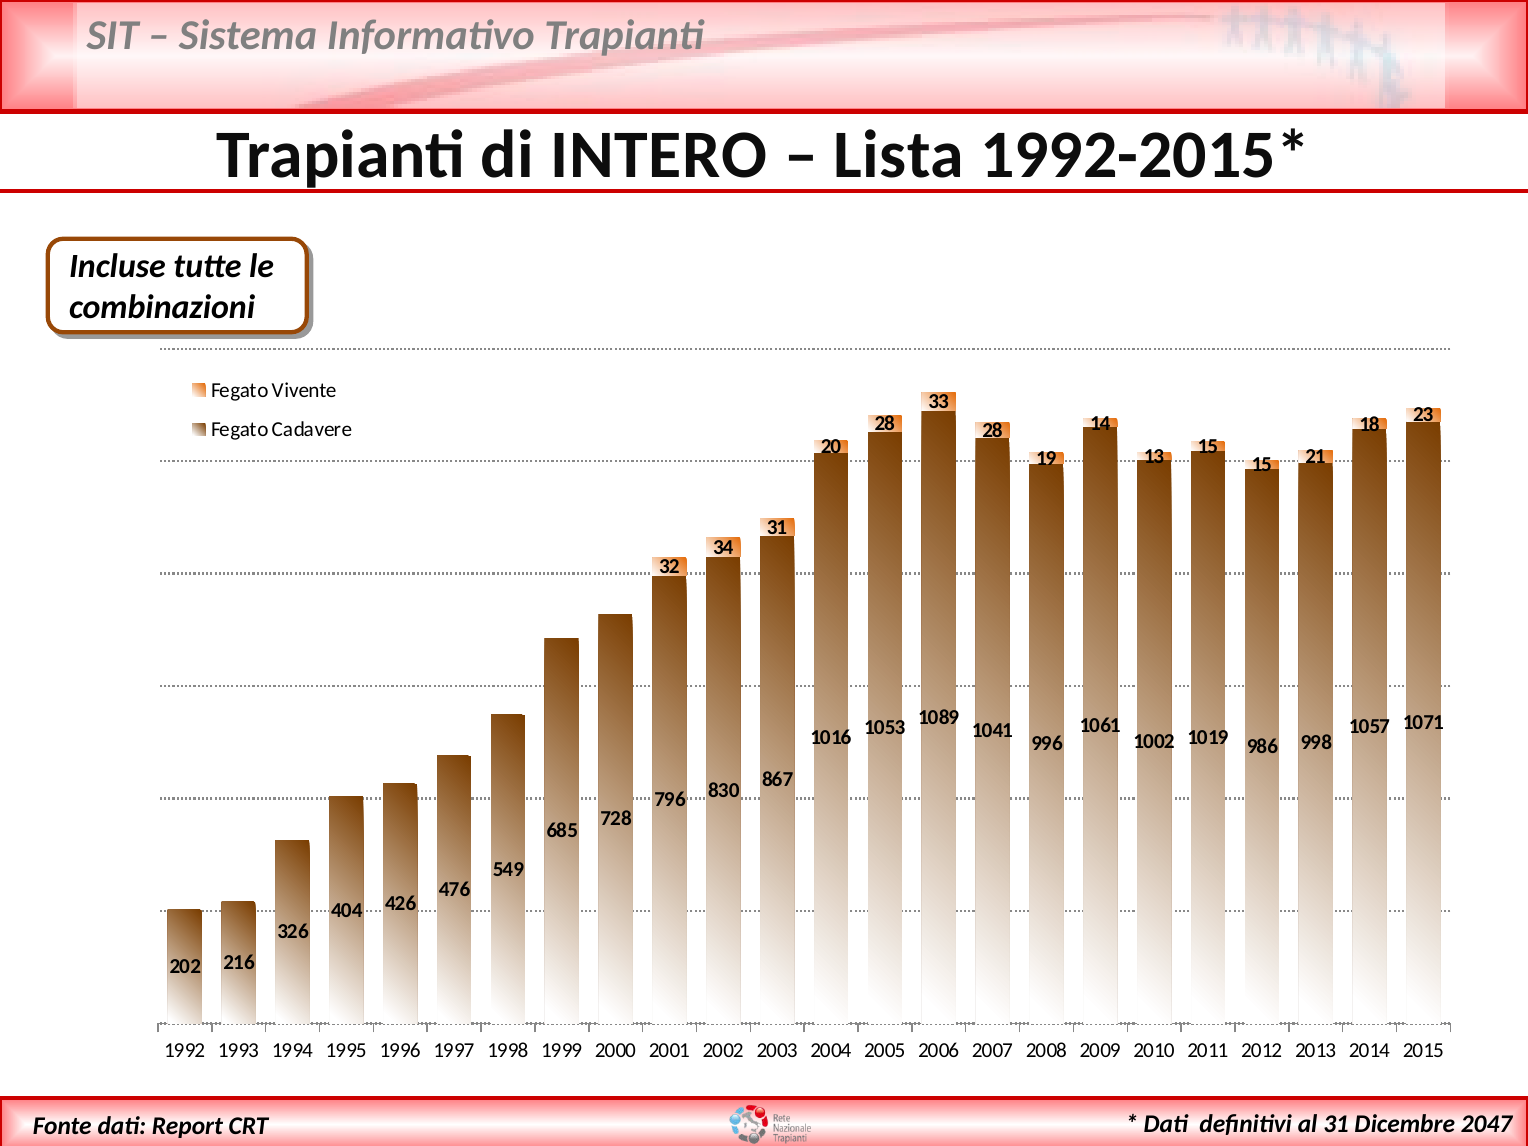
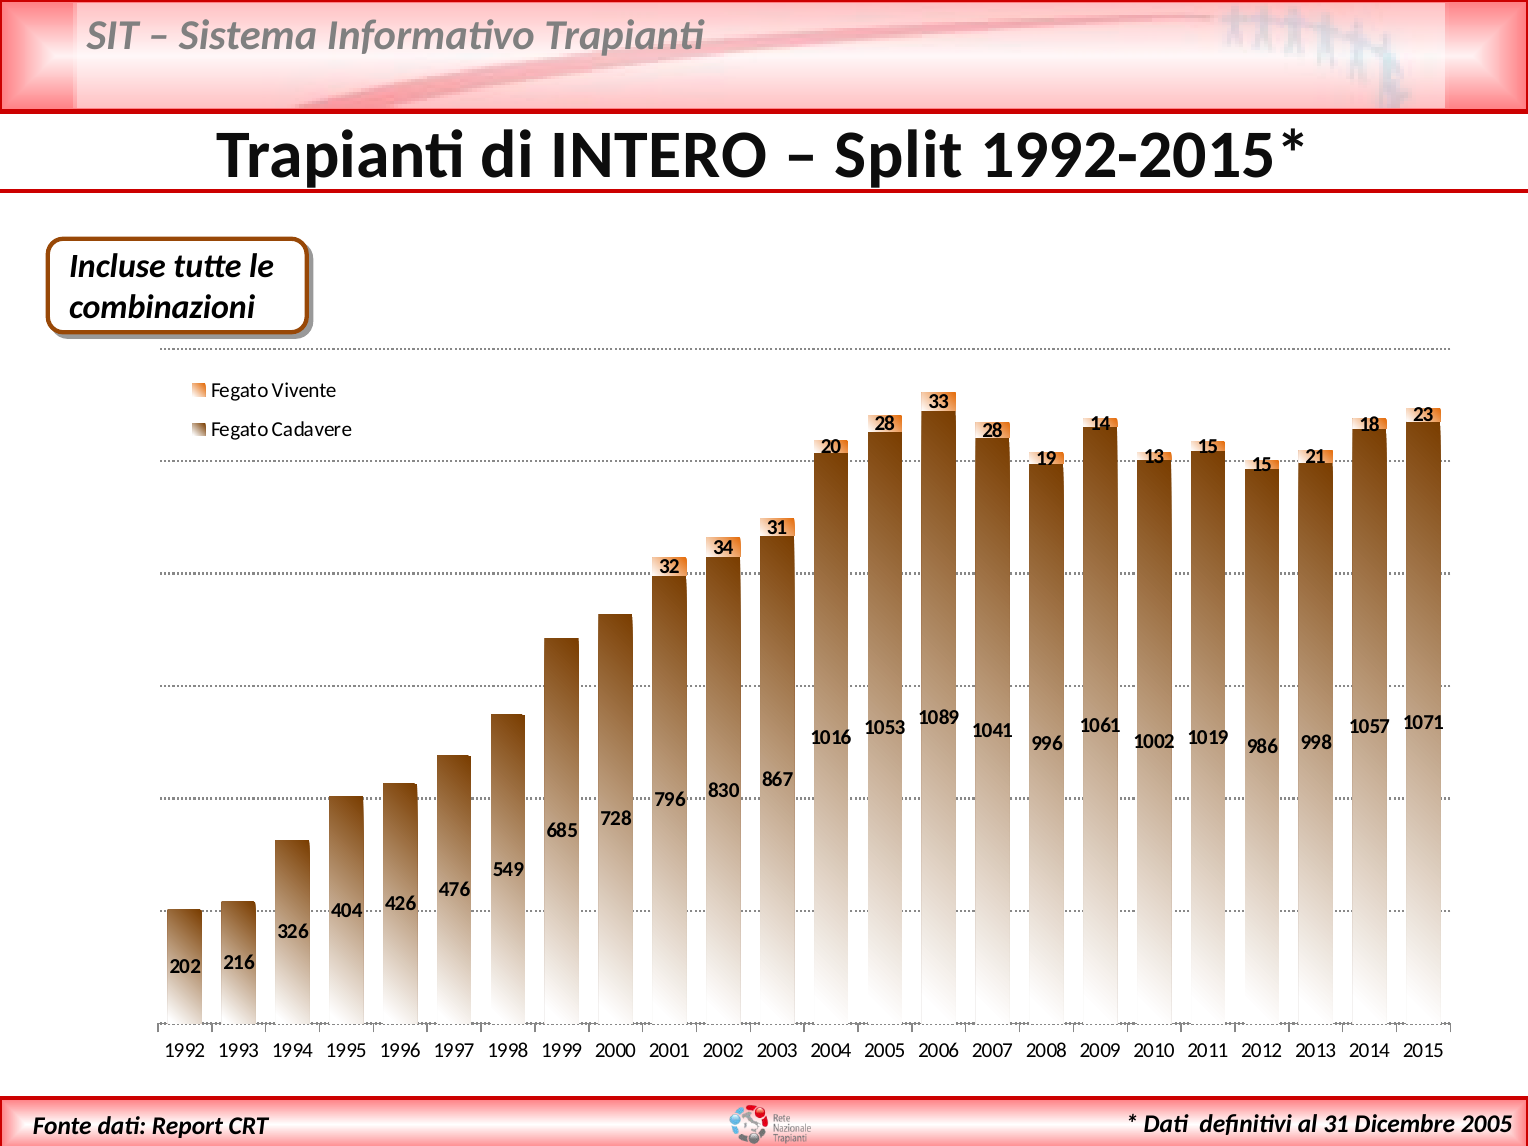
Lista: Lista -> Split (899, 155)
2047: 2047 -> 2005 (1487, 1124)
